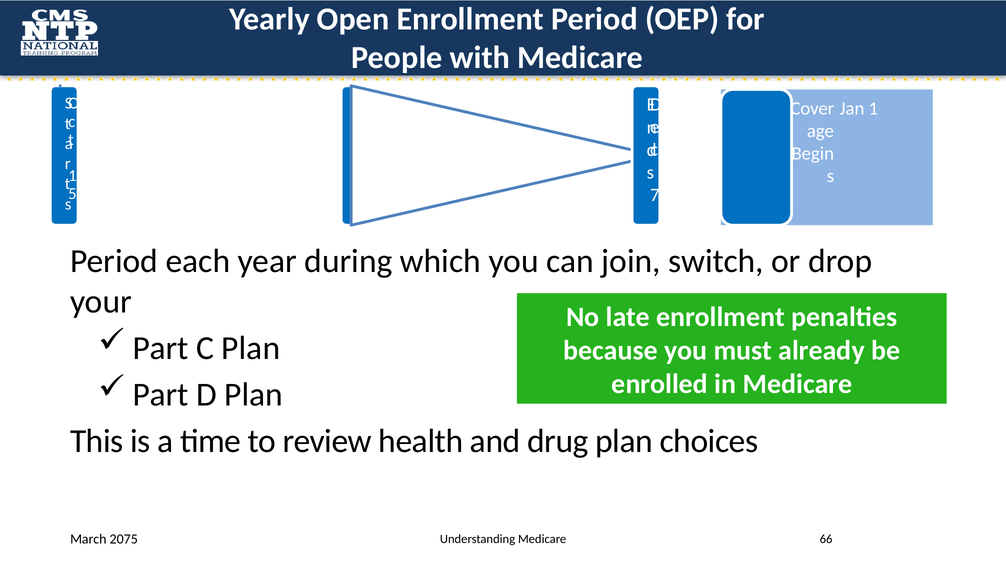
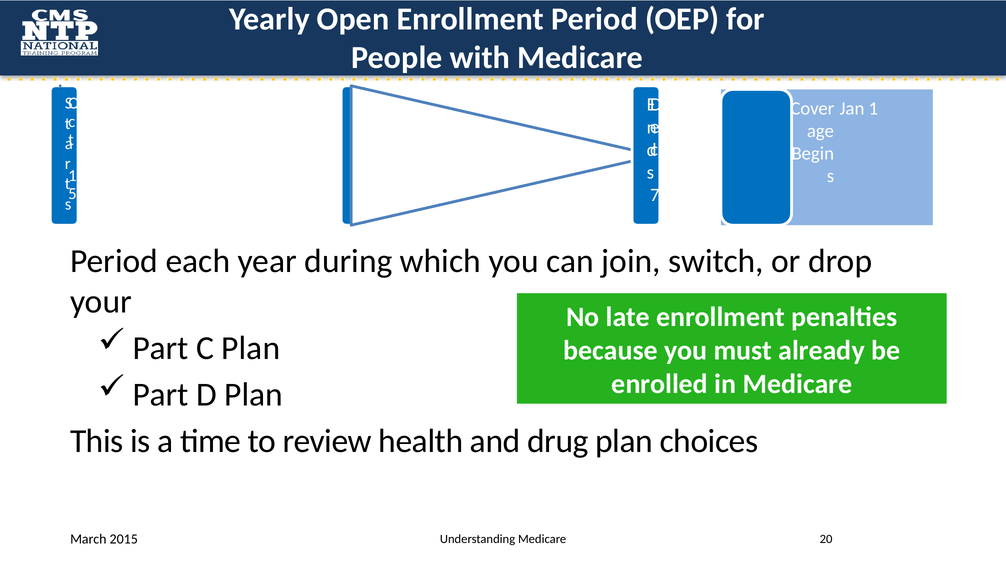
2075: 2075 -> 2015 (124, 539)
66: 66 -> 20 (826, 539)
